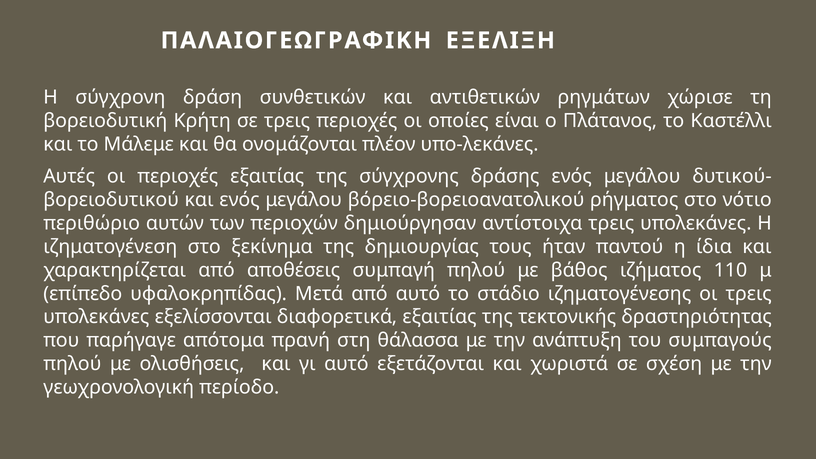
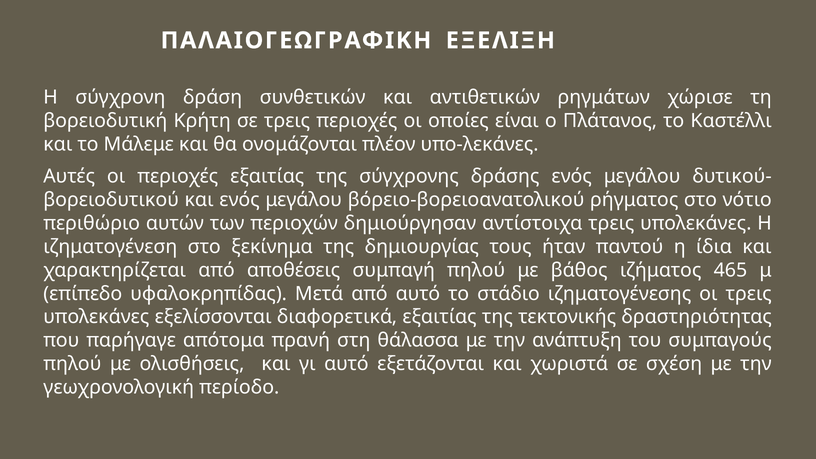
110: 110 -> 465 (730, 270)
